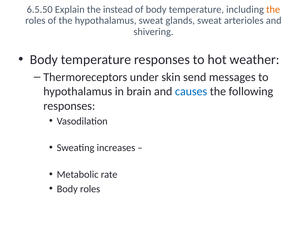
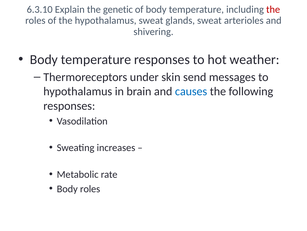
6.5.50: 6.5.50 -> 6.3.10 (40, 9)
instead: instead -> genetic (118, 9)
the colour: orange -> red (273, 9)
